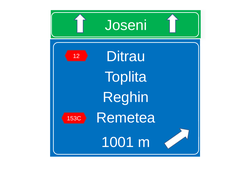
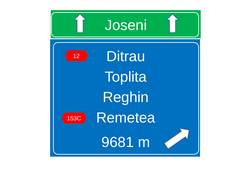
1001: 1001 -> 9681 (118, 142)
